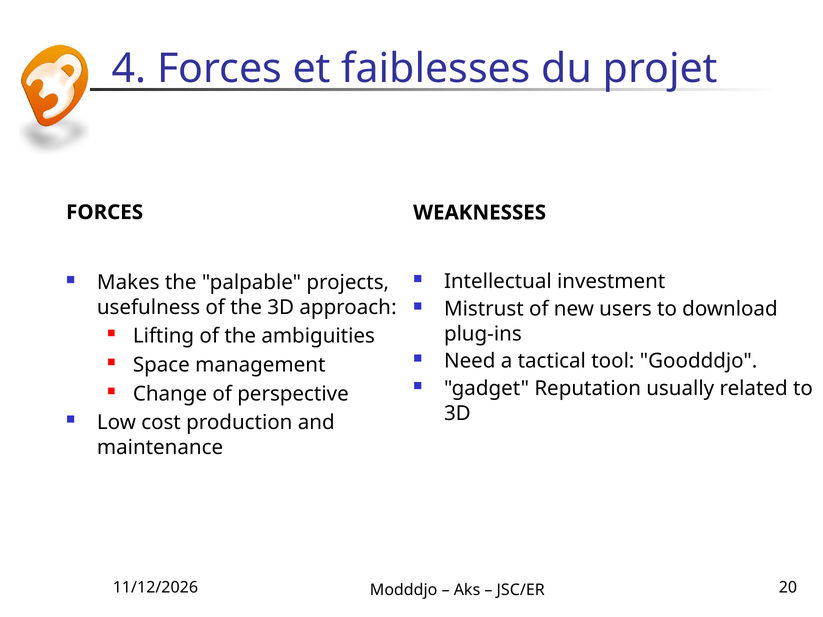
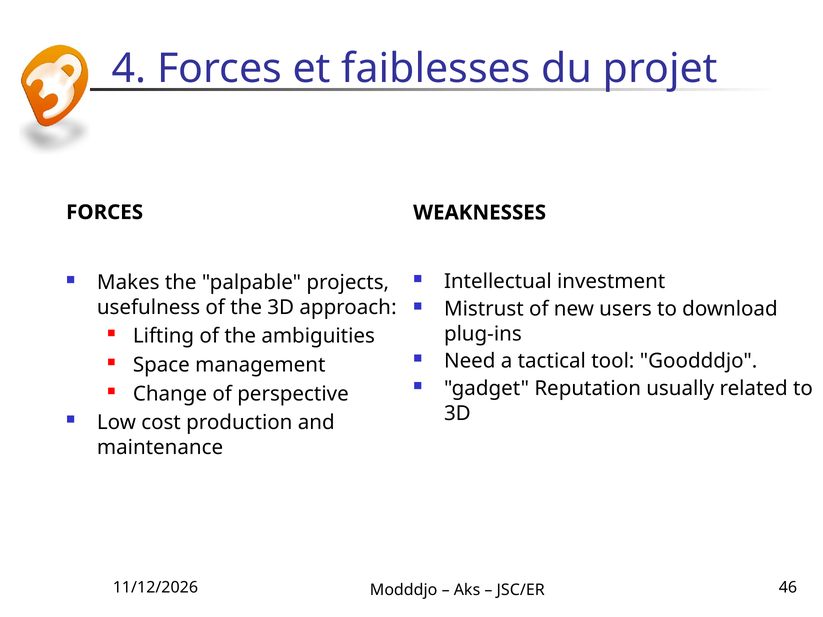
20: 20 -> 46 (788, 588)
